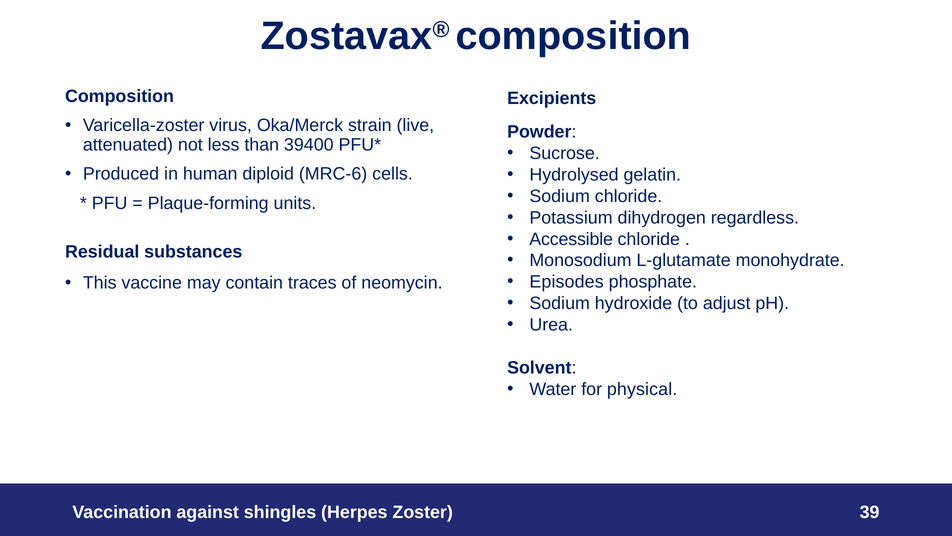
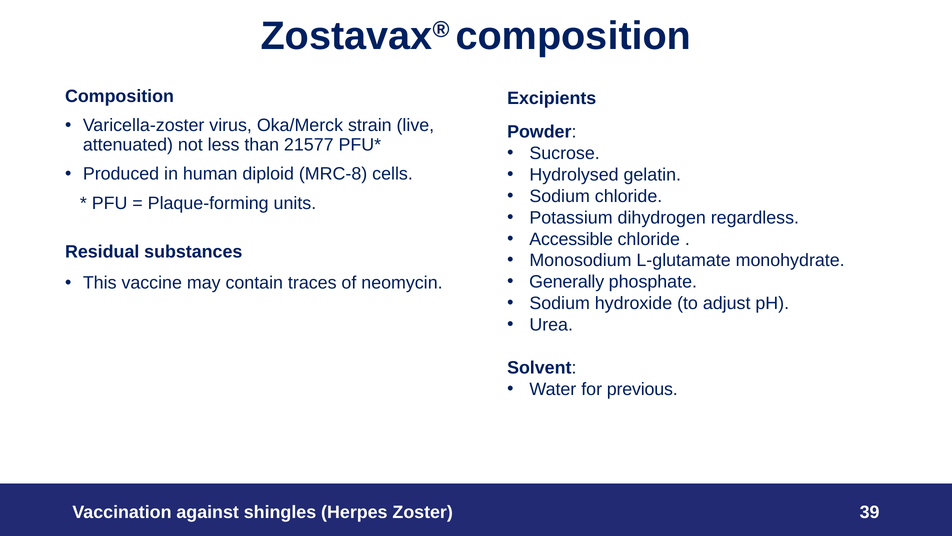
39400: 39400 -> 21577 (309, 145)
MRC-6: MRC-6 -> MRC-8 (333, 174)
Episodes: Episodes -> Generally (567, 282)
physical: physical -> previous (642, 389)
